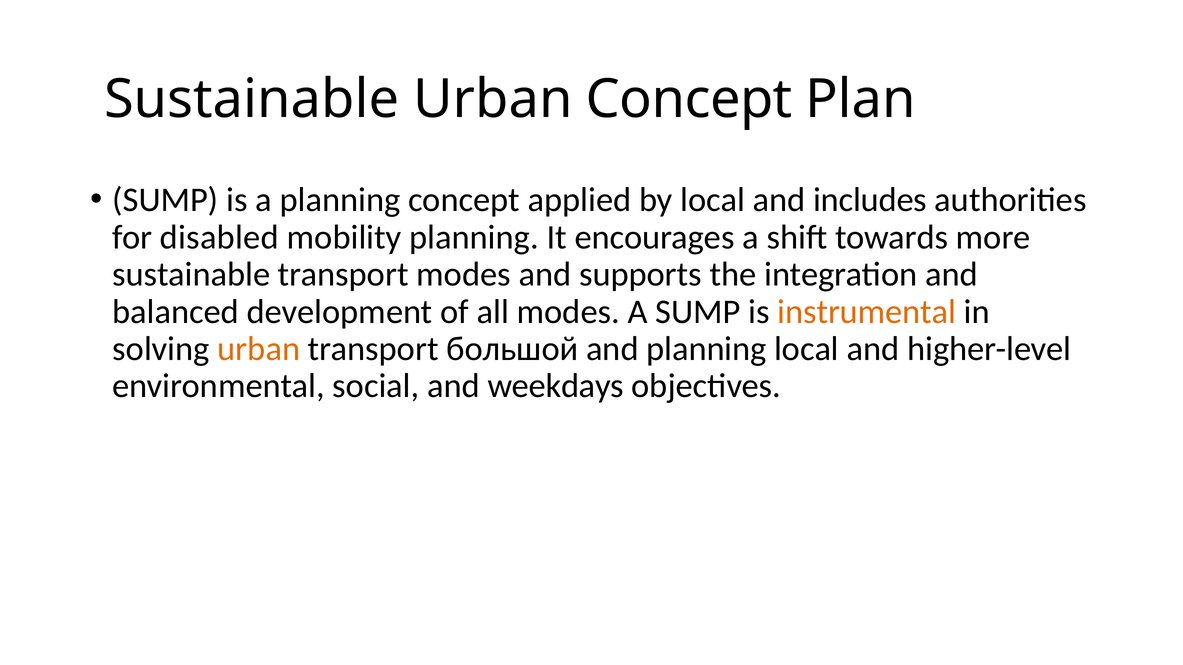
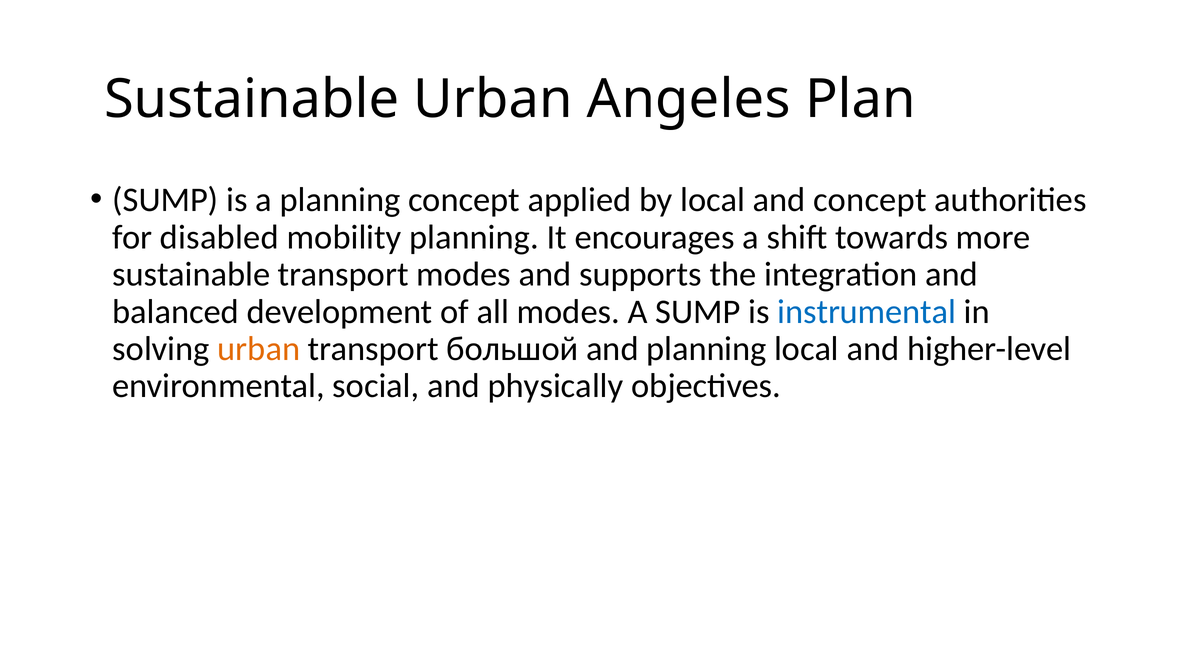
Urban Concept: Concept -> Angeles (689, 99)
and includes: includes -> concept (870, 200)
instrumental colour: orange -> blue (867, 312)
weekdays: weekdays -> physically (556, 386)
